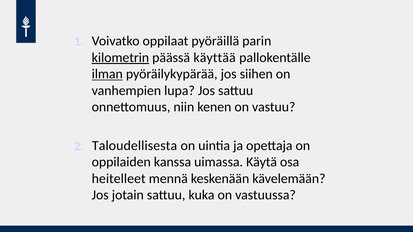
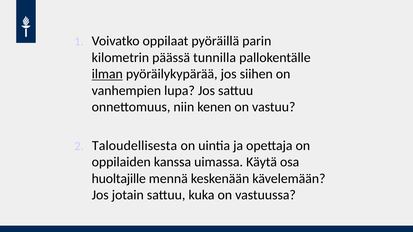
kilometrin underline: present -> none (120, 58)
käyttää: käyttää -> tunnilla (215, 58)
heitelleet: heitelleet -> huoltajille (119, 179)
